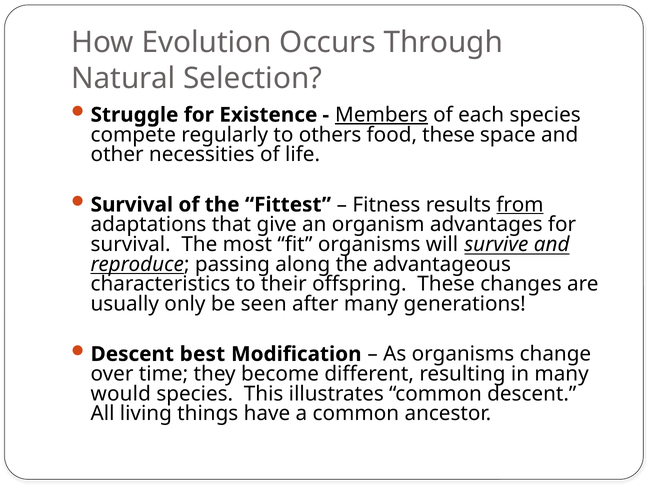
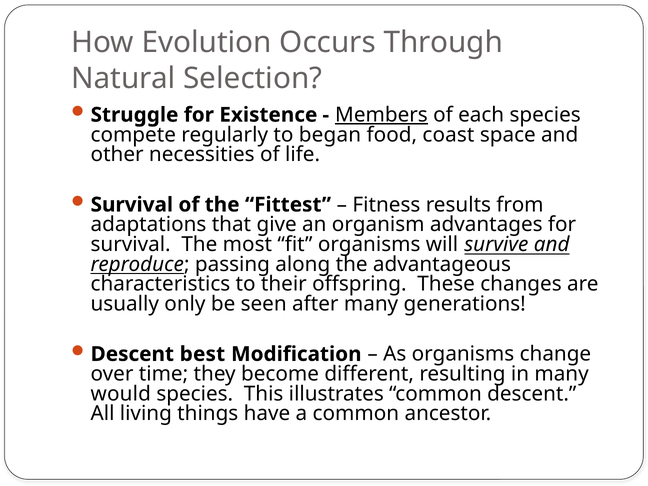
others: others -> began (330, 135)
food these: these -> coast (448, 135)
from underline: present -> none (520, 205)
